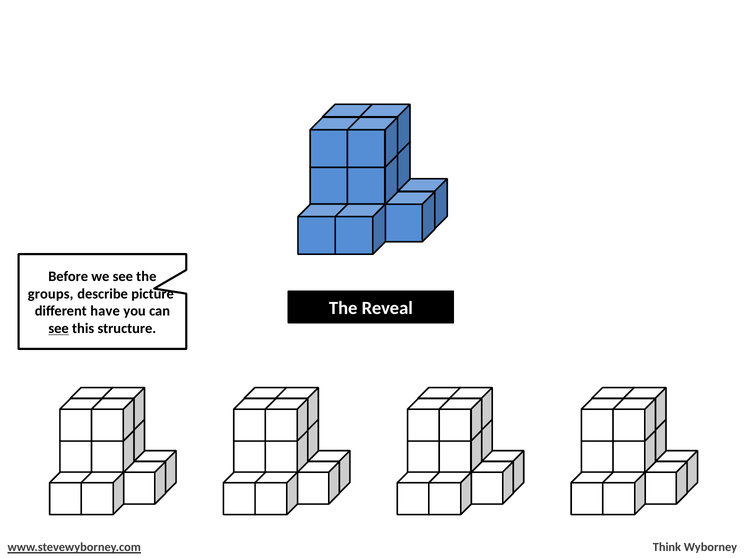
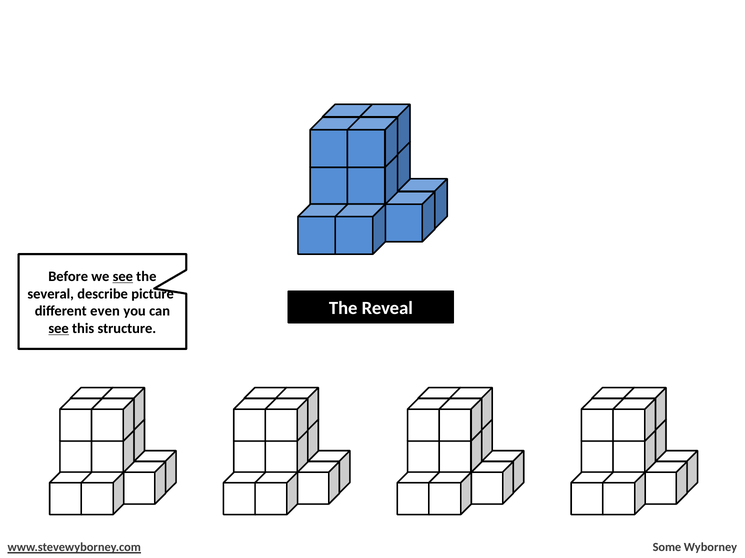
see underline: none -> present (123, 277)
groups: groups -> several (51, 294)
have: have -> even (105, 312)
Think: Think -> Some (667, 548)
